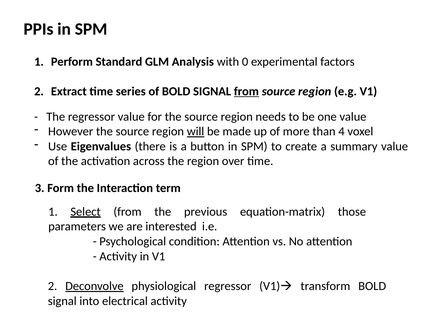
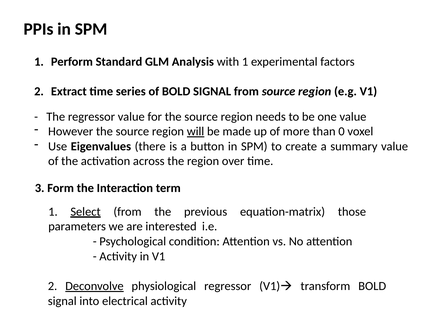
with 0: 0 -> 1 (245, 62)
from underline: present -> none (246, 92)
4: 4 -> 0 (342, 132)
